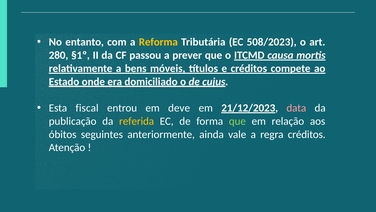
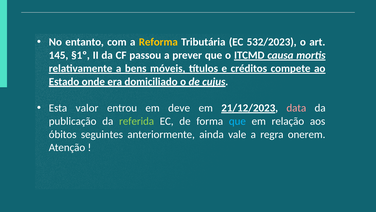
508/2023: 508/2023 -> 532/2023 (272, 42)
280: 280 -> 145 (59, 55)
fiscal: fiscal -> valor (87, 108)
referida colour: yellow -> light green (137, 121)
que colour: light green -> light blue (237, 121)
regra créditos: créditos -> onerem (307, 134)
